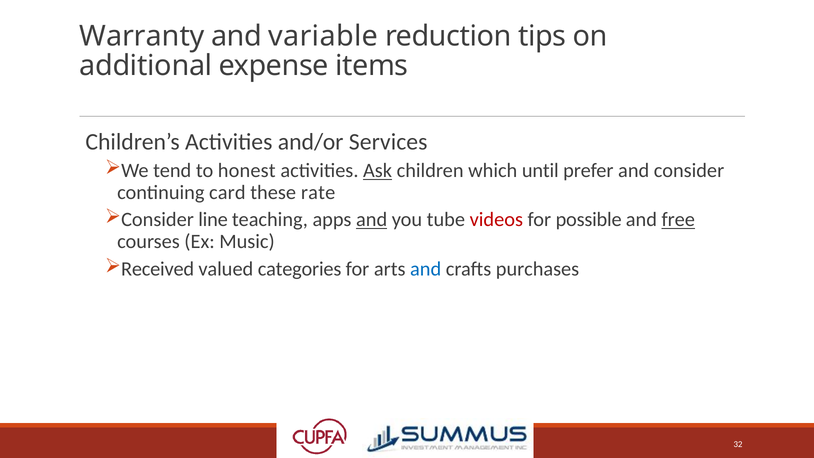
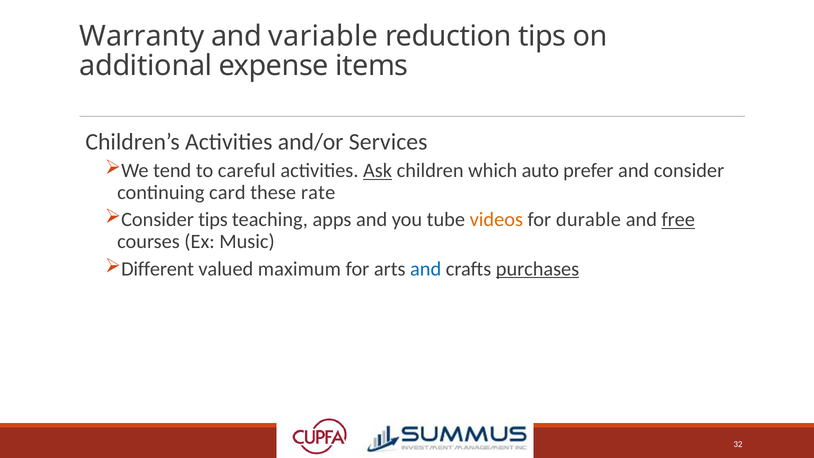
honest: honest -> careful (247, 171)
until: until -> auto (540, 171)
Consider line: line -> tips (213, 220)
and underline: present -> none (372, 220)
videos colour: red -> orange (496, 220)
possible: possible -> durable (588, 220)
Received: Received -> Different (158, 269)
categories: categories -> maximum (299, 269)
purchases underline: none -> present (537, 269)
